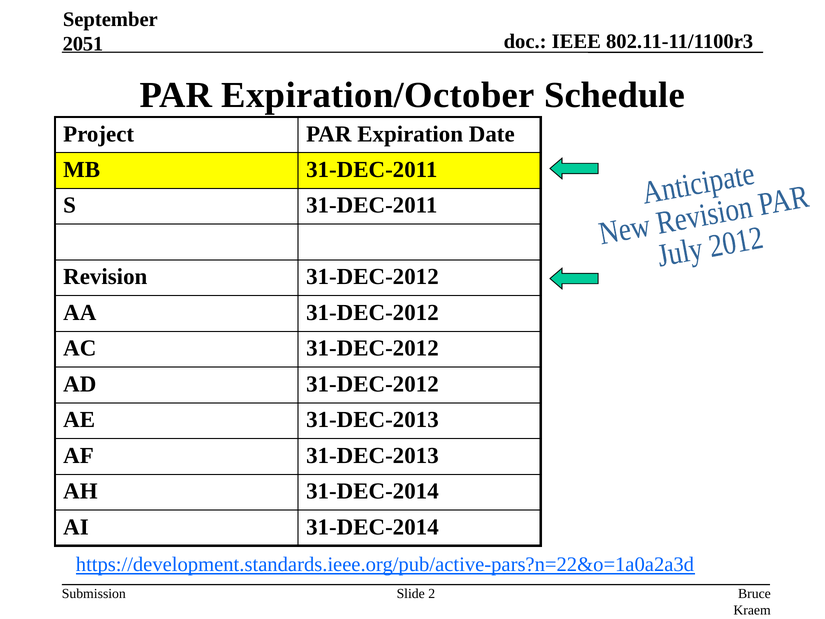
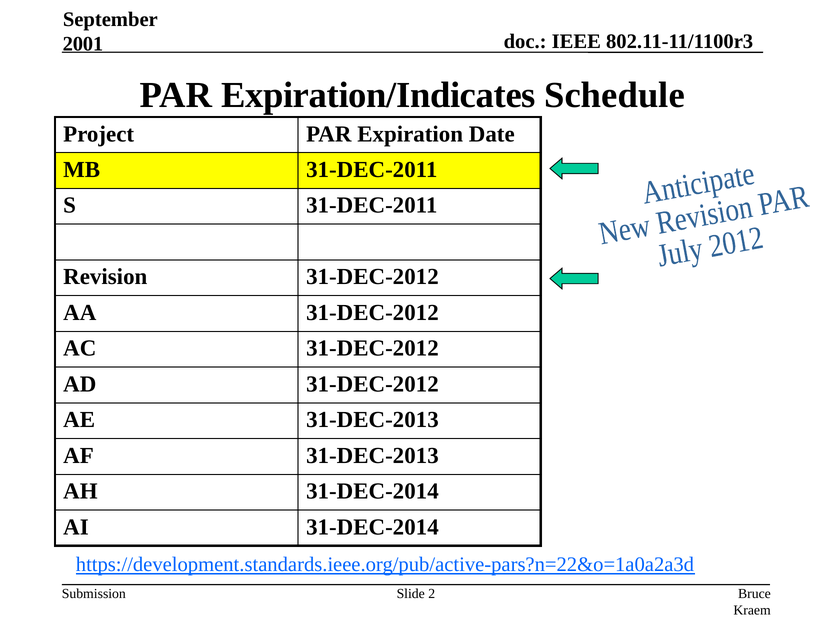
2051: 2051 -> 2001 (83, 44)
Expiration/October: Expiration/October -> Expiration/Indicates (378, 95)
